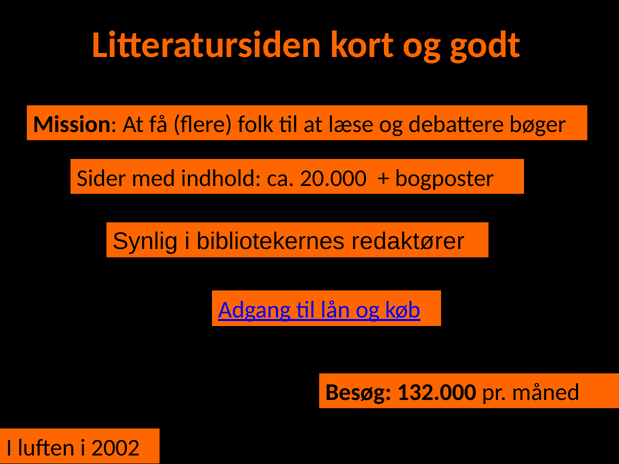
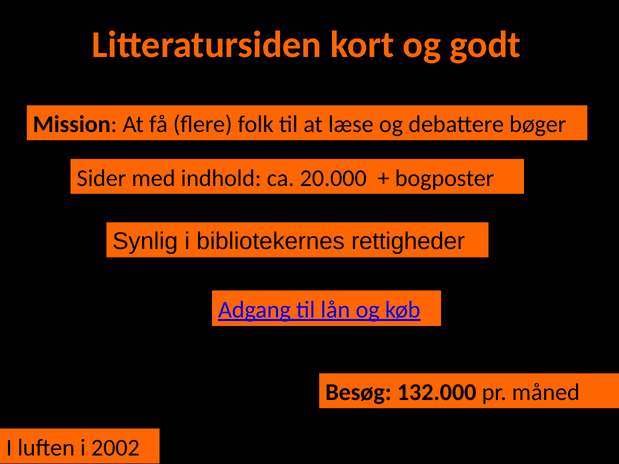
redaktører: redaktører -> rettigheder (408, 242)
